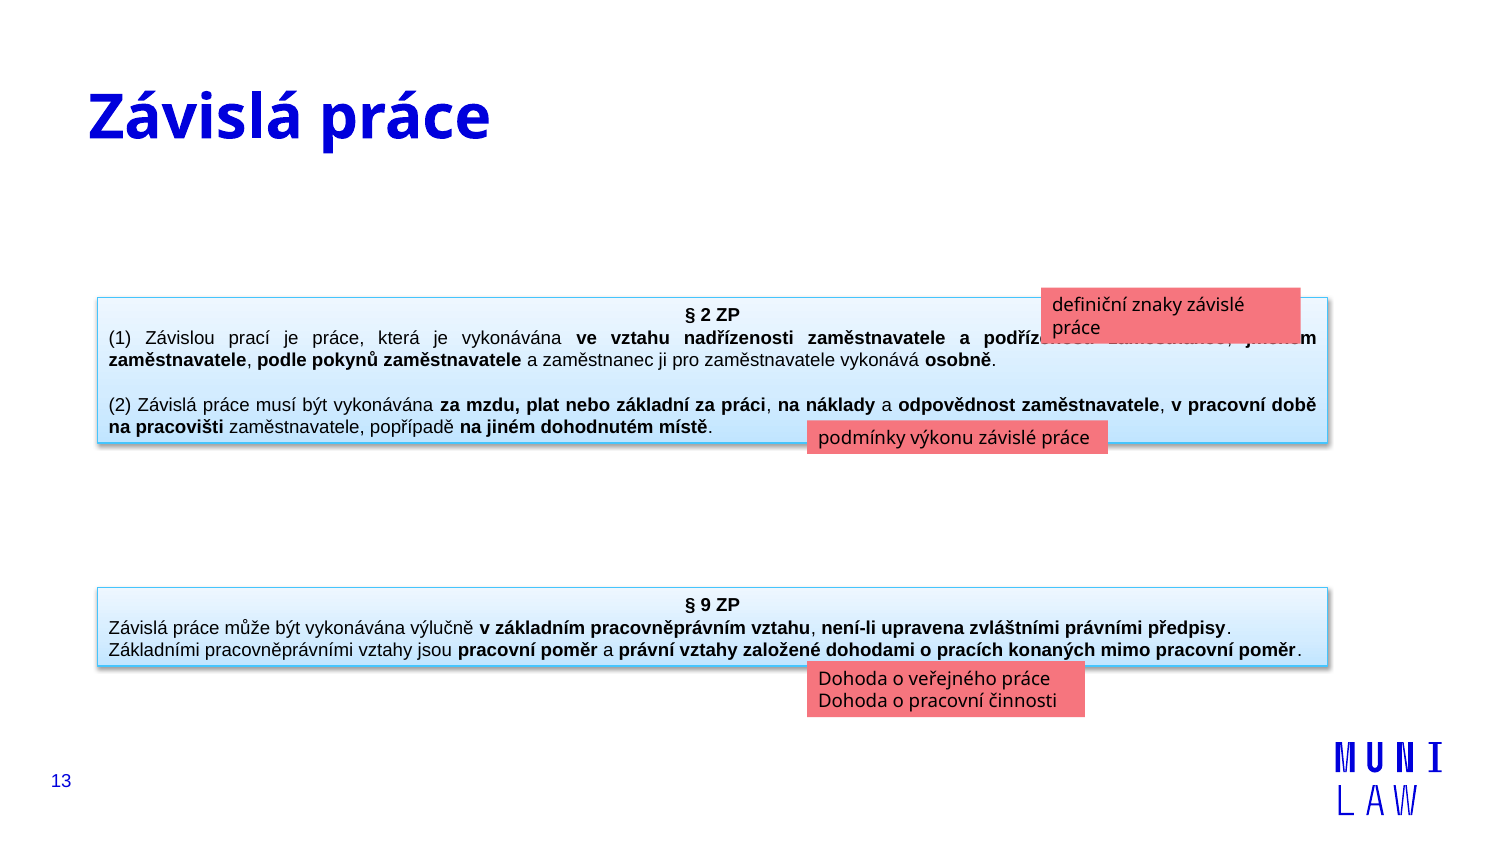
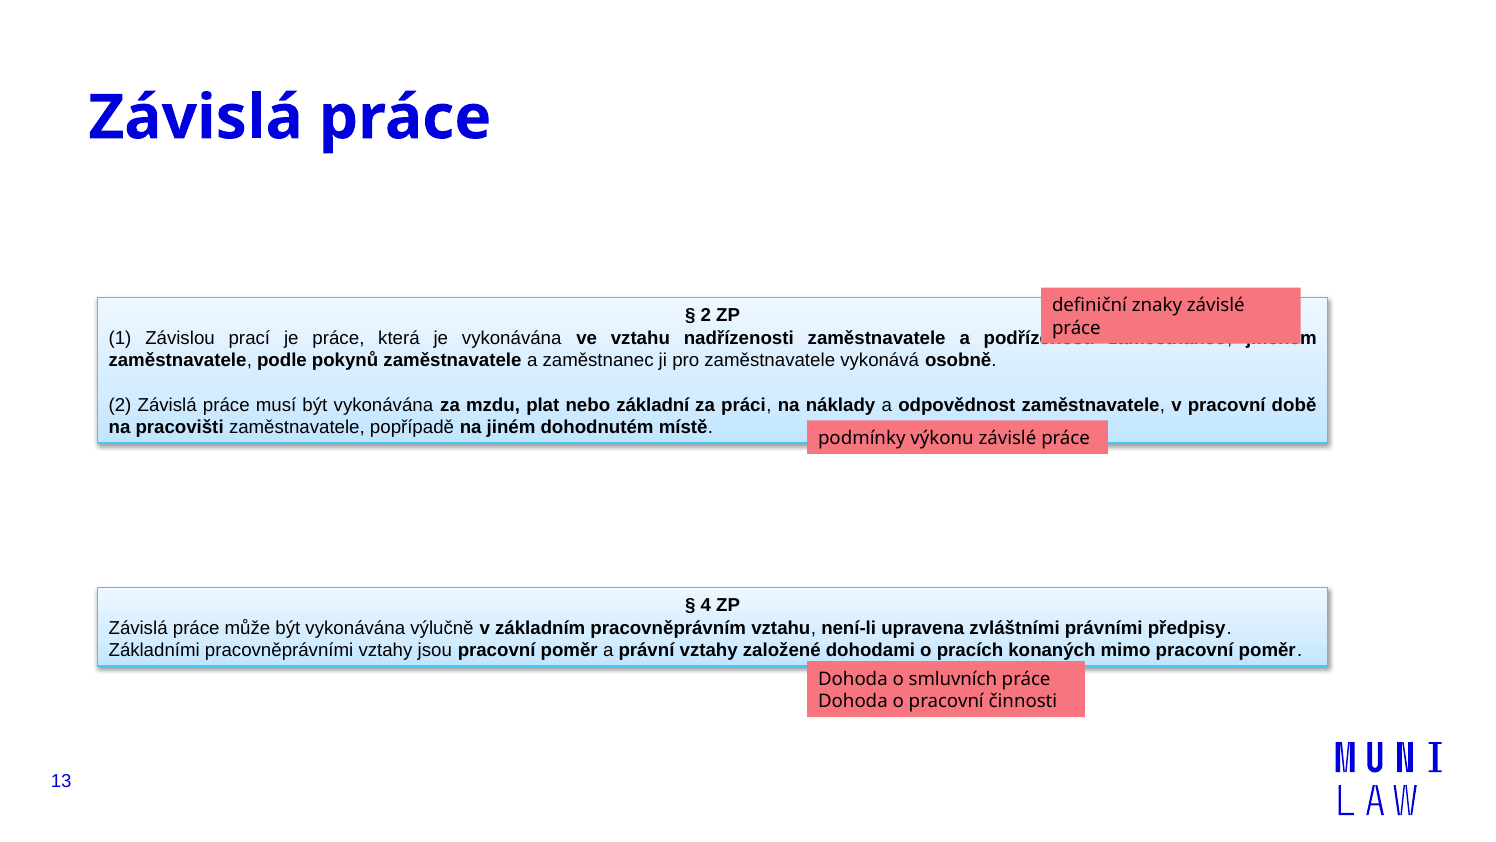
9: 9 -> 4 (706, 605)
veřejného: veřejného -> smluvních (953, 679)
